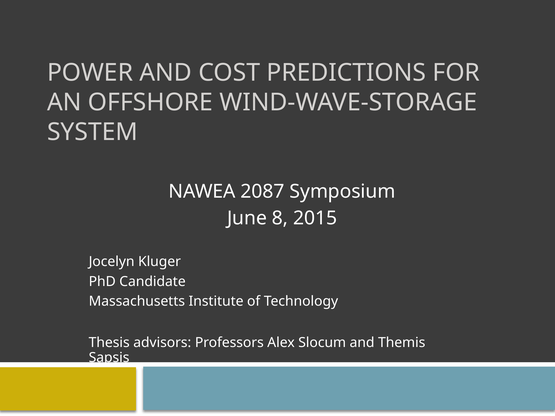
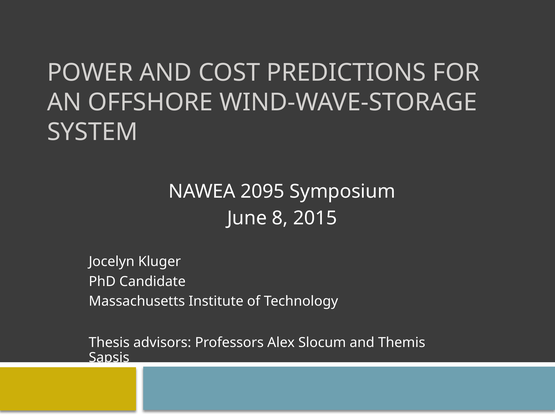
2087: 2087 -> 2095 (263, 191)
